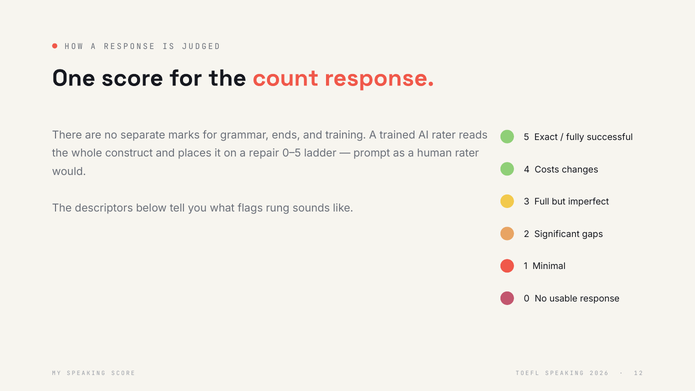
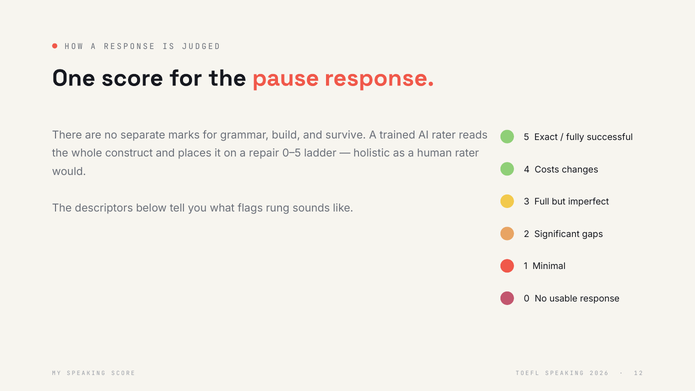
count: count -> pause (286, 78)
ends: ends -> build (286, 135)
training: training -> survive (346, 135)
prompt: prompt -> holistic (372, 153)
